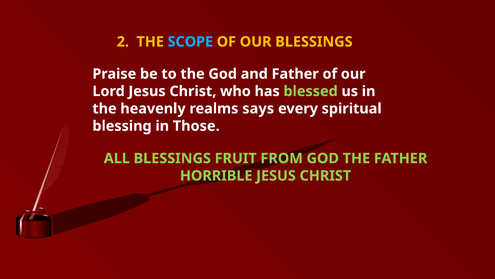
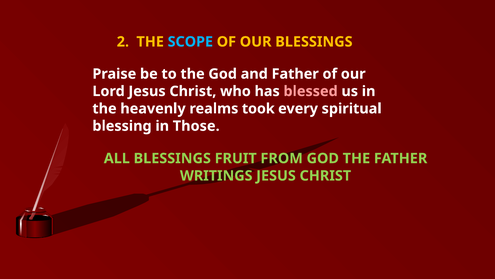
blessed colour: light green -> pink (311, 91)
says: says -> took (258, 108)
HORRIBLE: HORRIBLE -> WRITINGS (216, 175)
